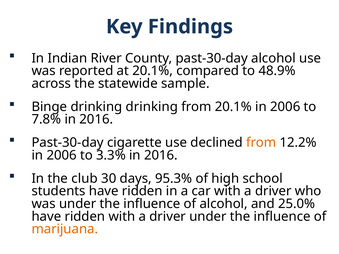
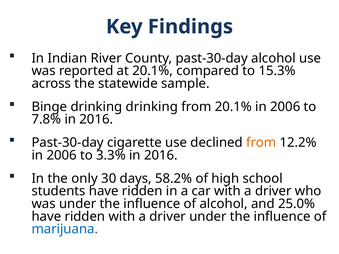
48.9%: 48.9% -> 15.3% (277, 71)
club: club -> only (85, 179)
95.3%: 95.3% -> 58.2% (174, 179)
marijuana colour: orange -> blue (65, 229)
